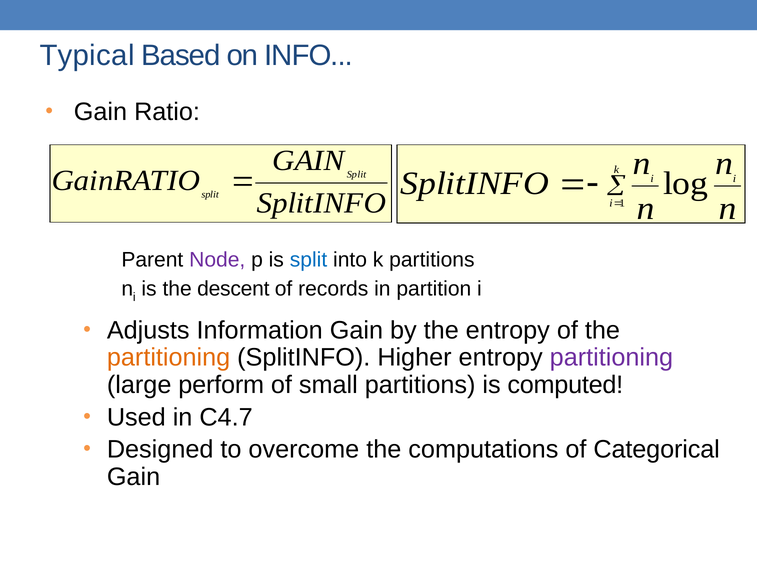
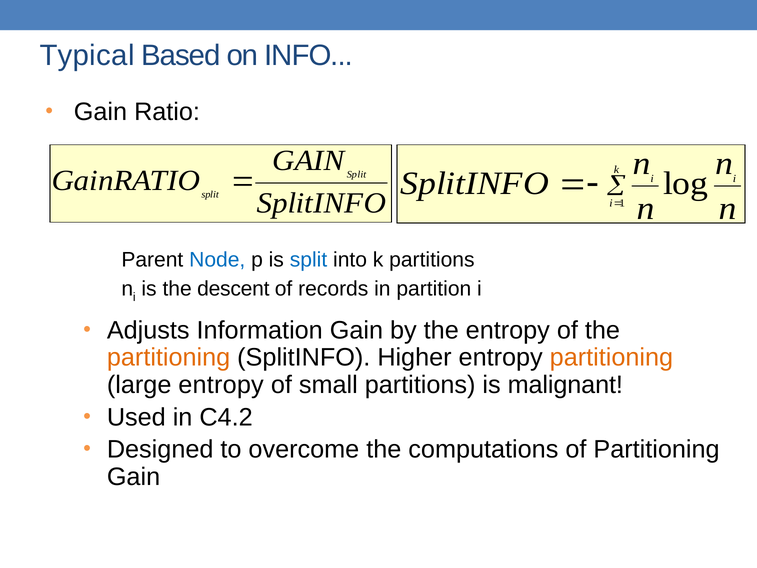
Node colour: purple -> blue (217, 259)
partitioning colour: purple -> orange (611, 357)
large perform: perform -> entropy (221, 385)
computed: computed -> malignant (565, 385)
C4.7: C4.7 -> C4.2 (226, 417)
of Categorical: Categorical -> Partitioning (657, 449)
